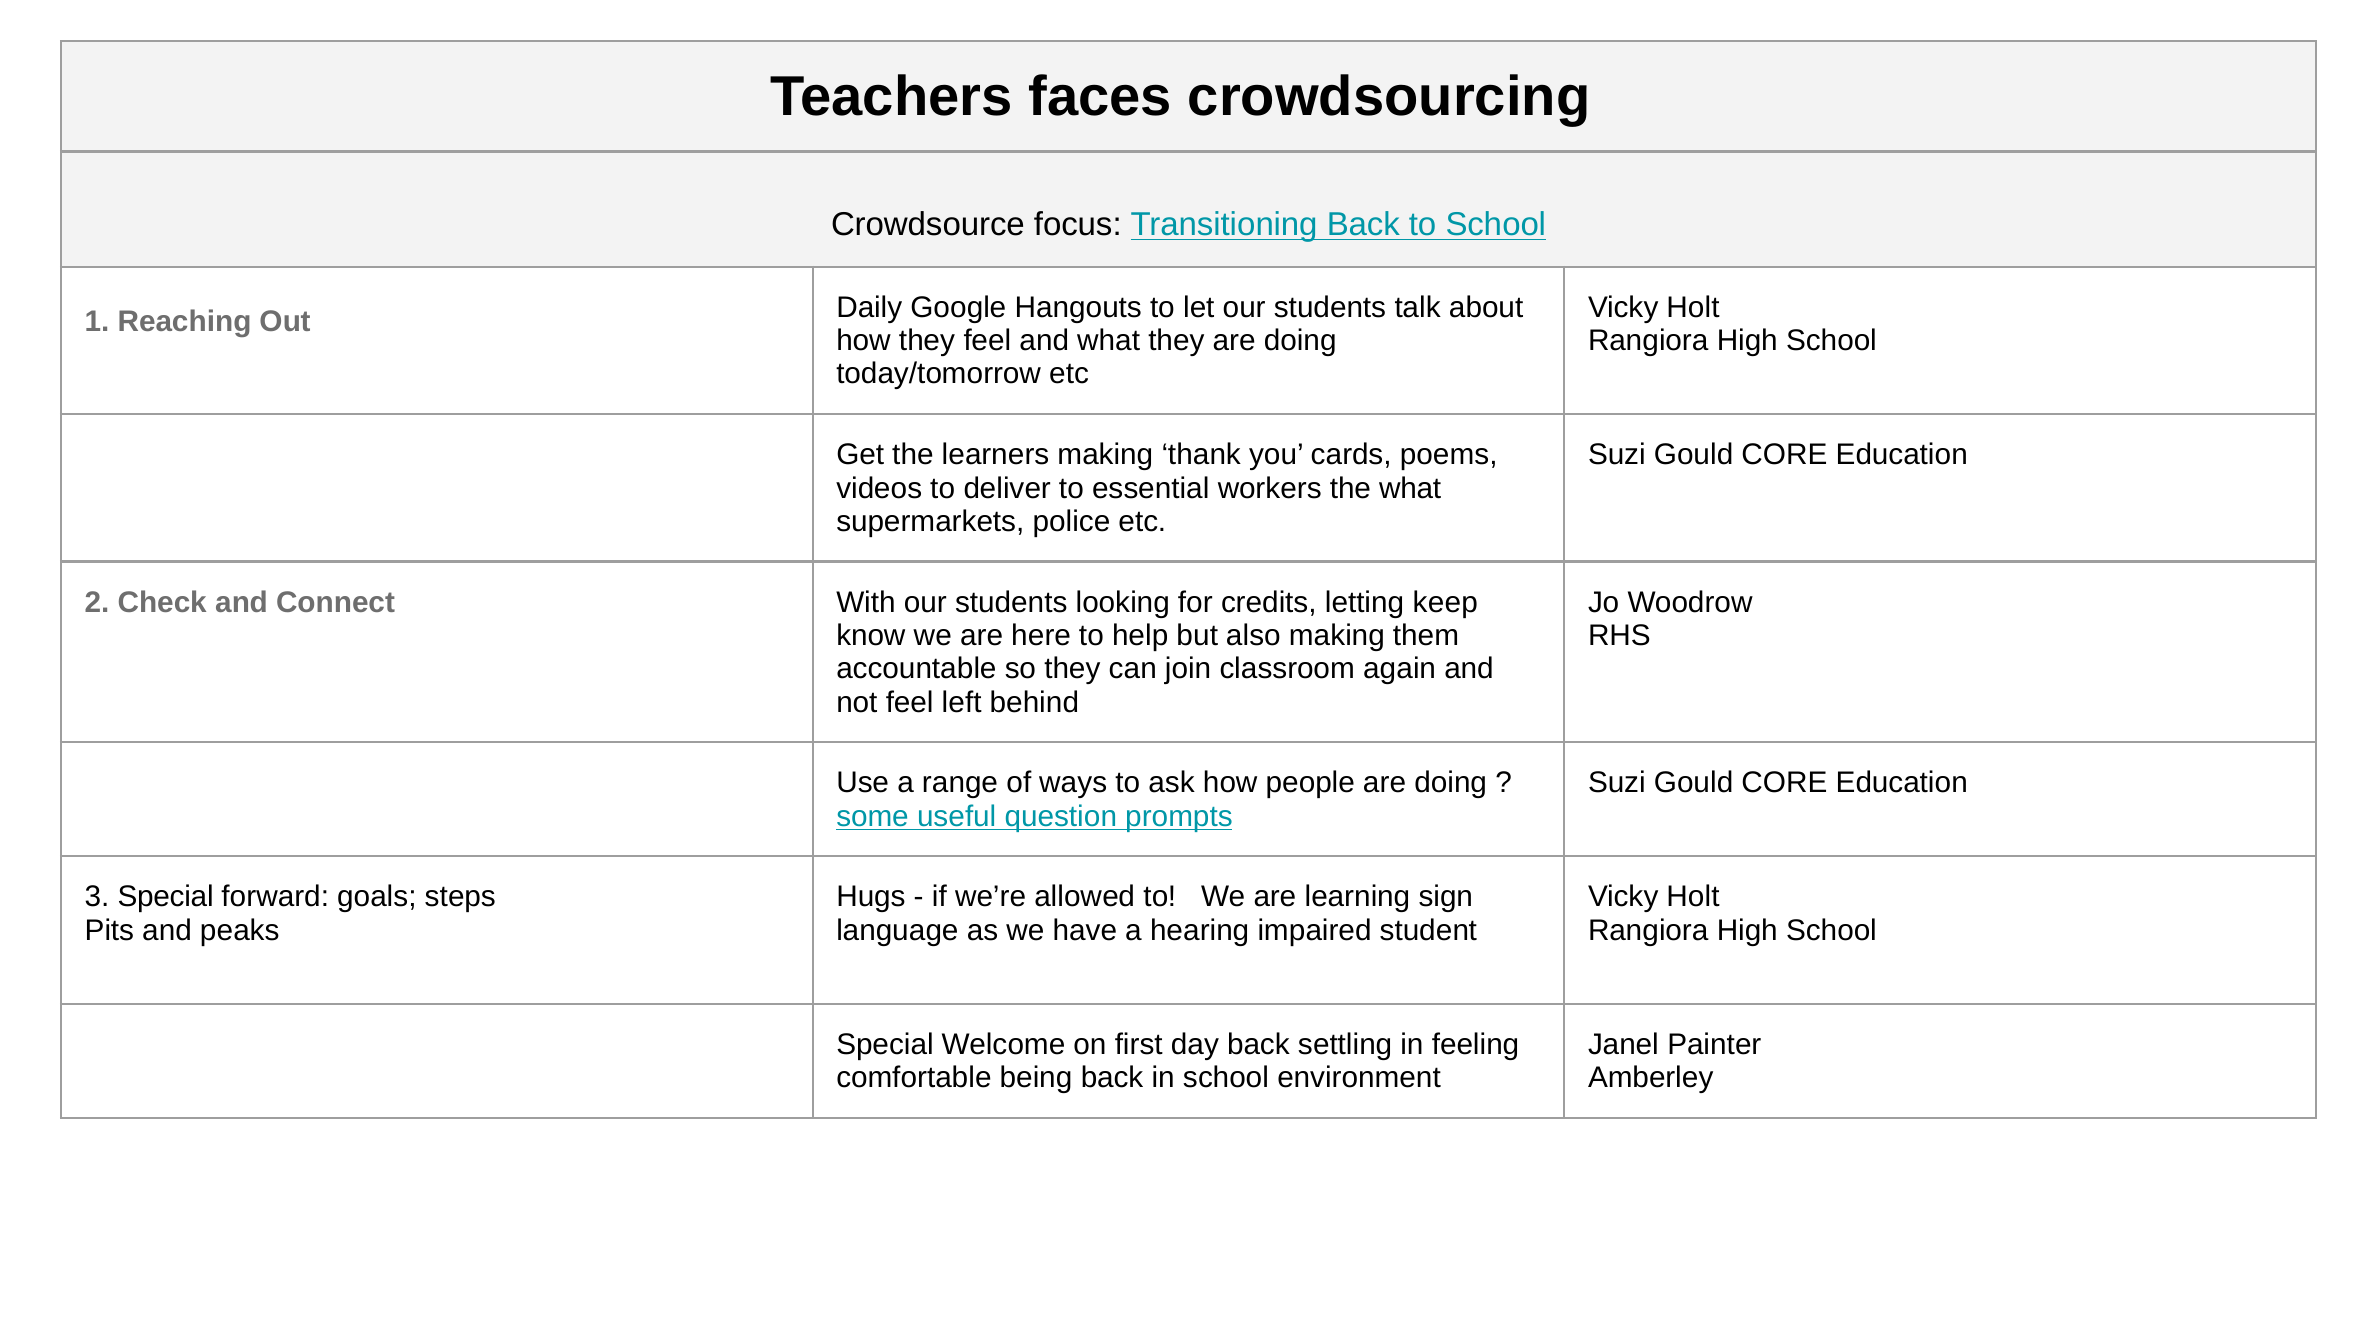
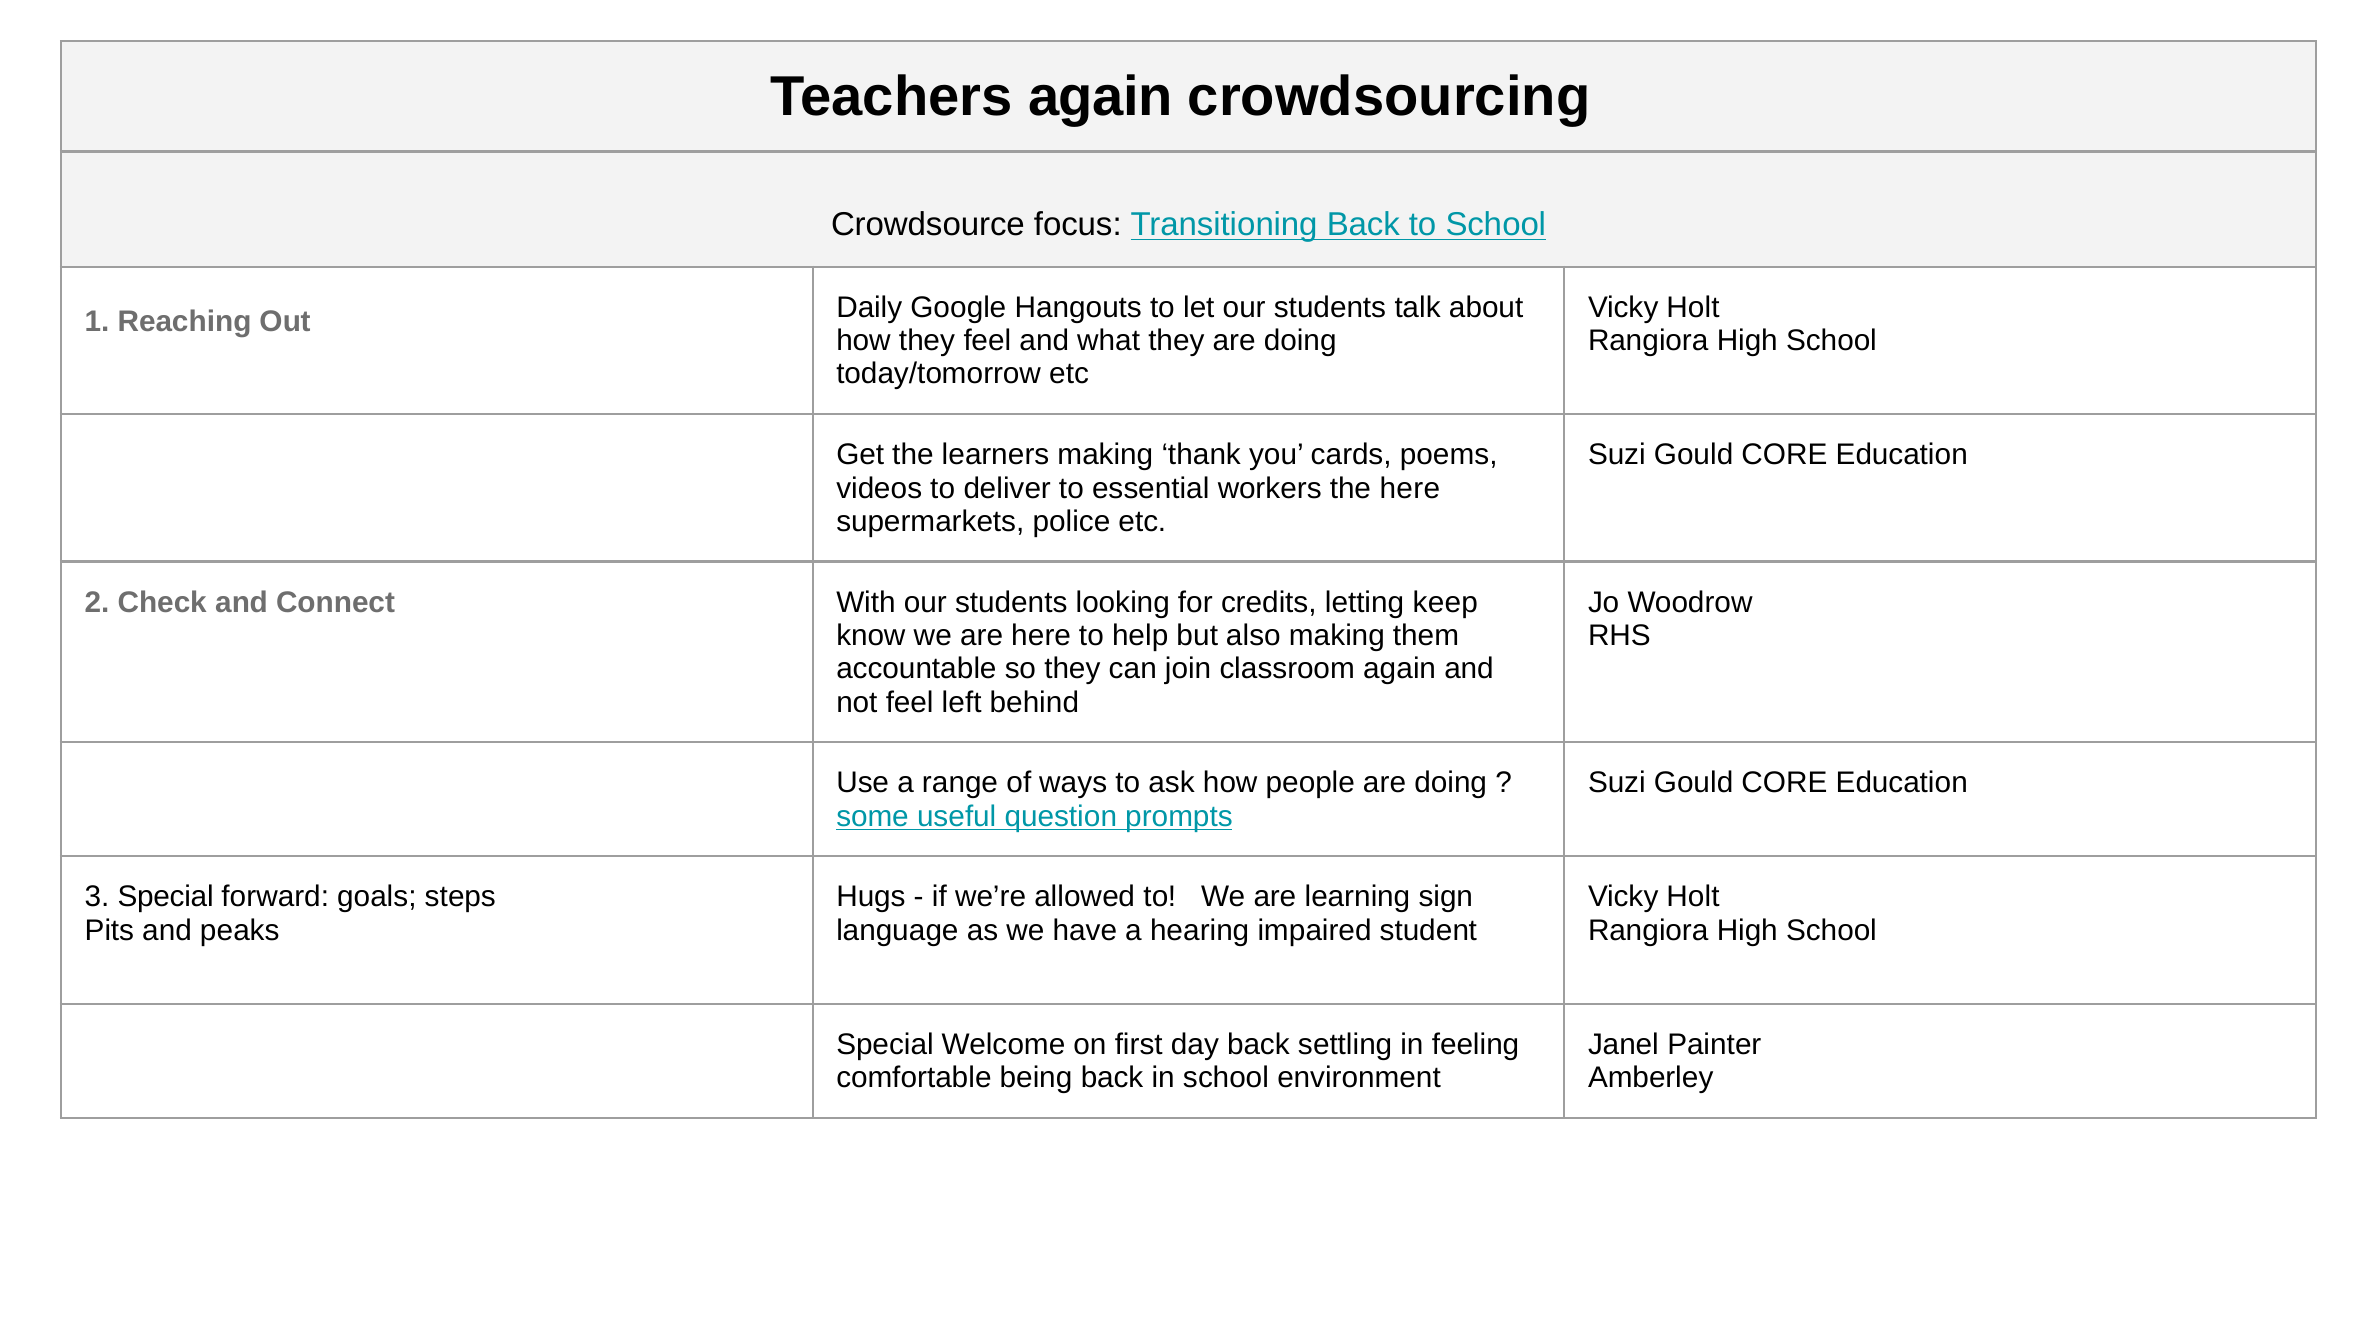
Teachers faces: faces -> again (1100, 97)
the what: what -> here (1410, 488)
